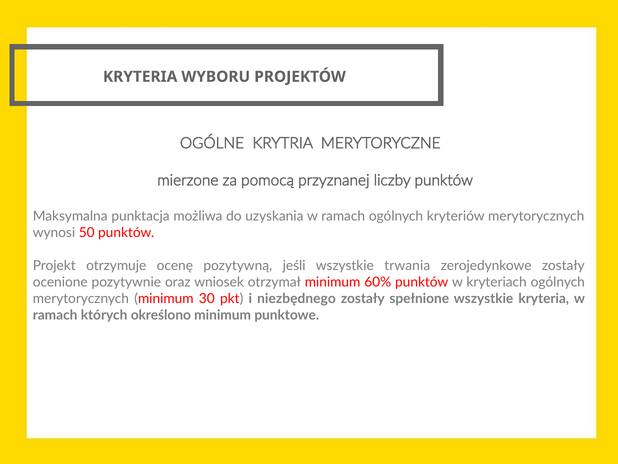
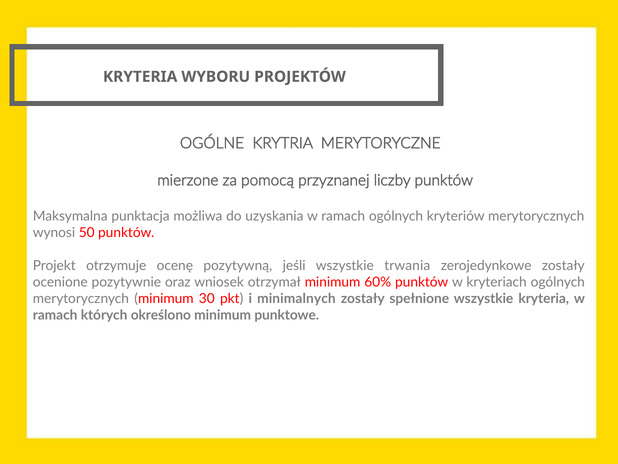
niezbędnego: niezbędnego -> minimalnych (296, 298)
